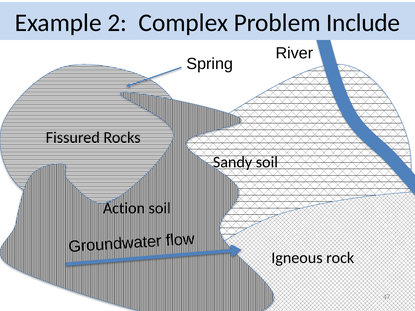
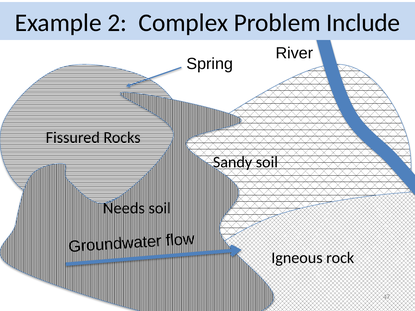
Action: Action -> Needs (124, 208)
